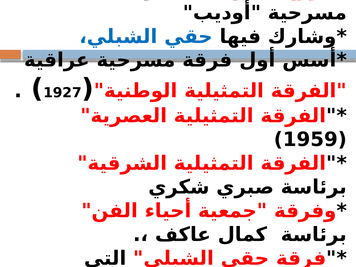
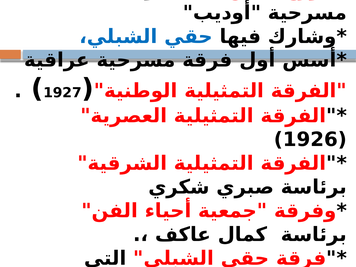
1959: 1959 -> 1926 (310, 140)
